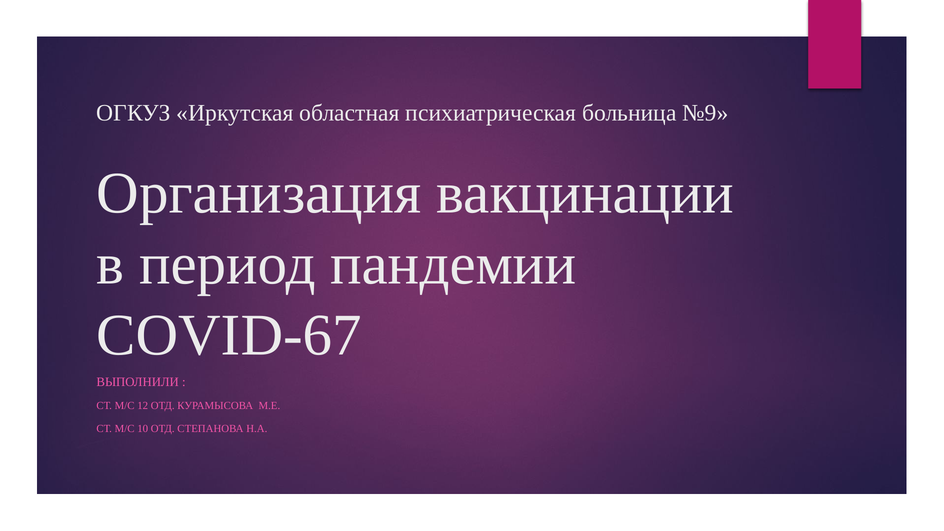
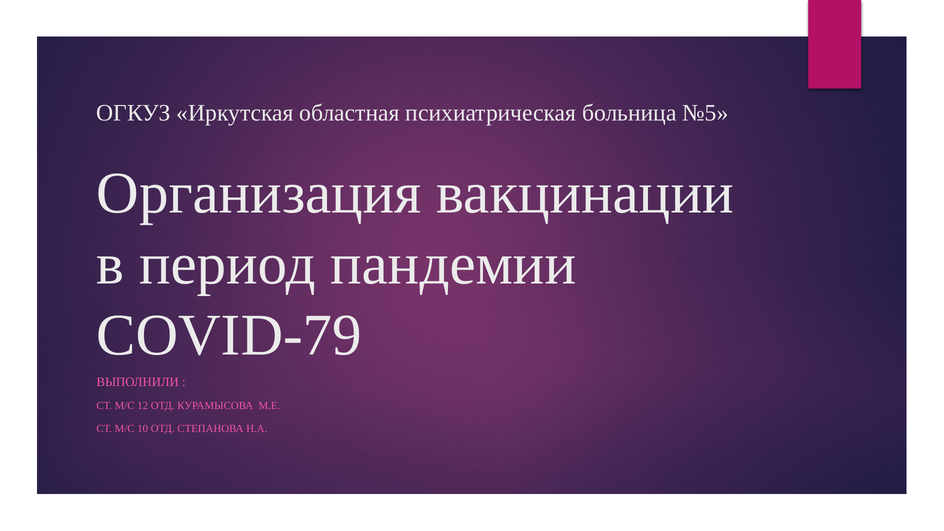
№9: №9 -> №5 (705, 113)
COVID-67: COVID-67 -> COVID-79 (229, 335)
